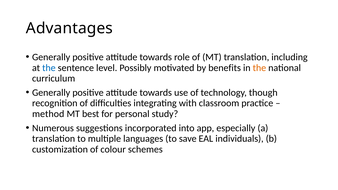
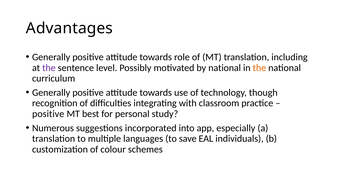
the colour: blue -> purple (49, 68)
by benefits: benefits -> national (225, 68)
method: method -> positive (48, 114)
